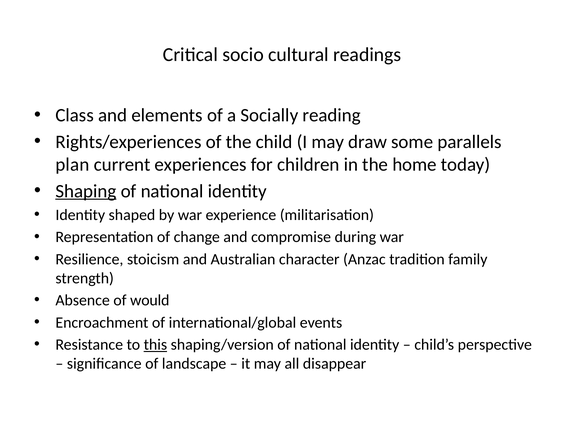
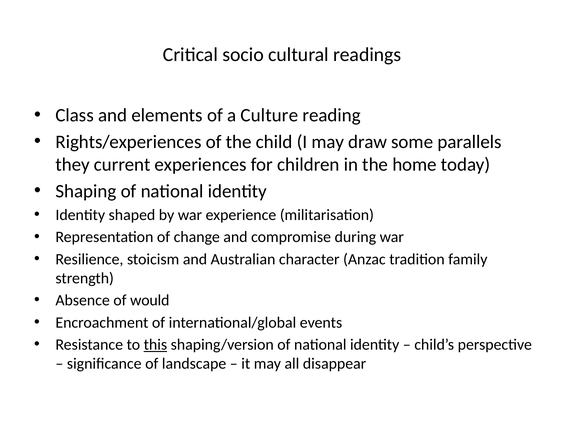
Socially: Socially -> Culture (269, 115)
plan: plan -> they (73, 164)
Shaping underline: present -> none (86, 191)
